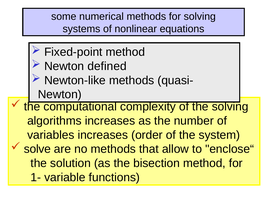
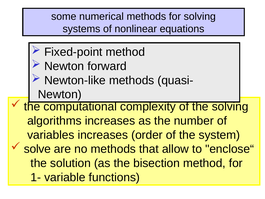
defined: defined -> forward (107, 66)
